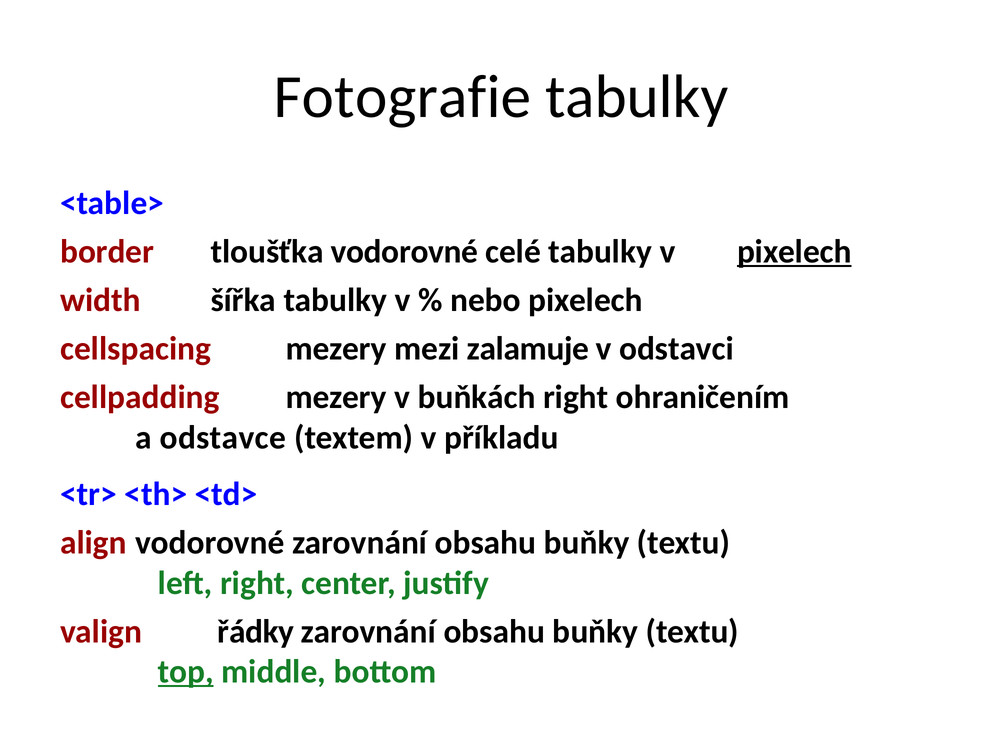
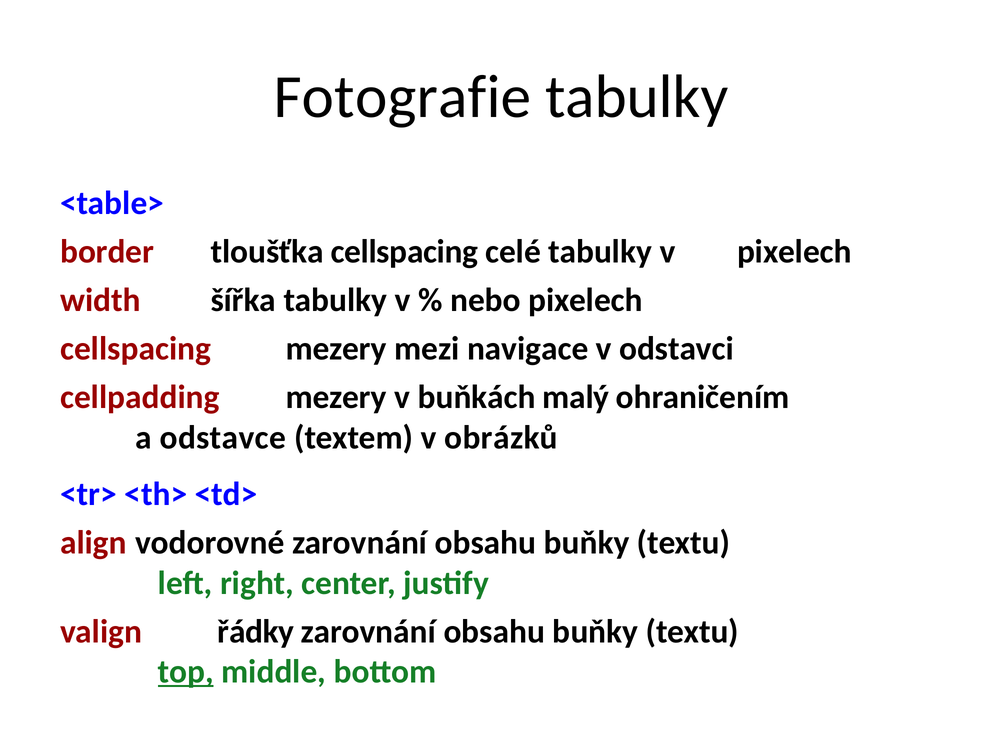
tloušťka vodorovné: vodorovné -> cellspacing (404, 251)
pixelech underline: present -> none (794, 251)
zalamuje: zalamuje -> navigace (528, 348)
buňkách right: right -> malý (576, 397)
příkladu: příkladu -> obrázků (501, 437)
